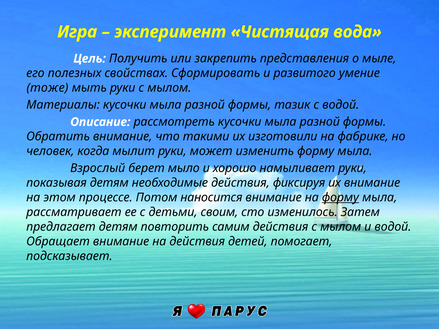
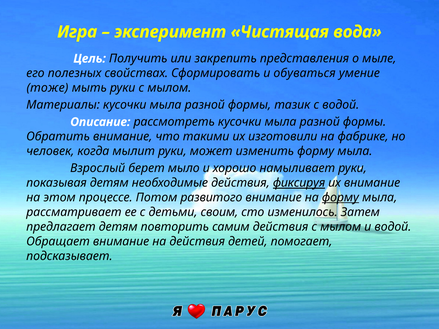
развитого: развитого -> обуваться (305, 73)
фиксируя underline: none -> present (299, 183)
наносится: наносится -> развитого (211, 198)
